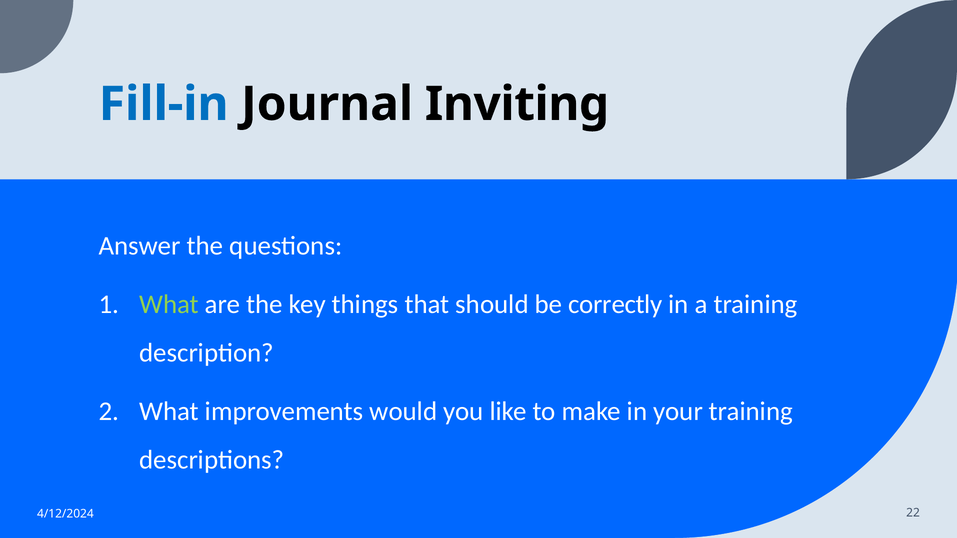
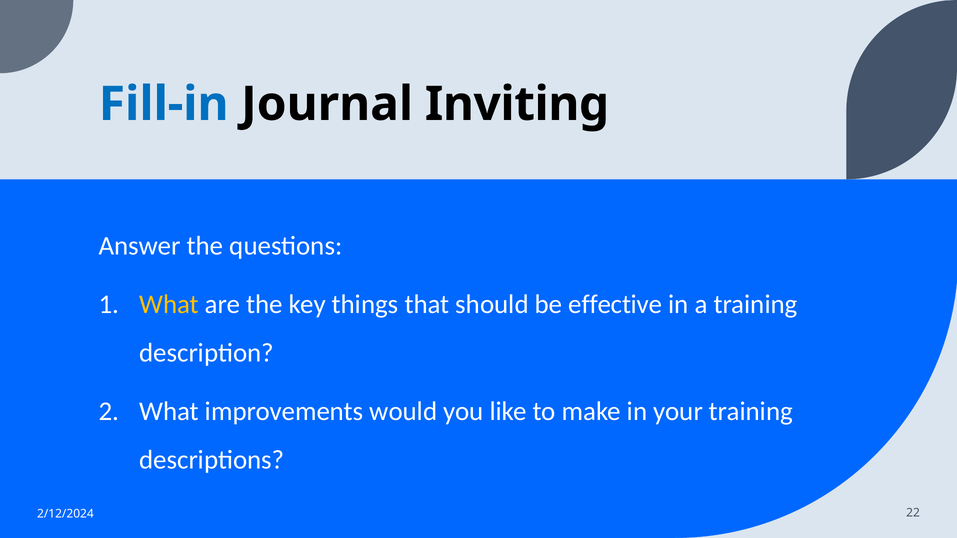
What colour: light green -> yellow (169, 305)
correctly: correctly -> effective (615, 305)
4/12/2024: 4/12/2024 -> 2/12/2024 (65, 514)
